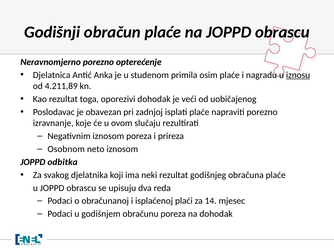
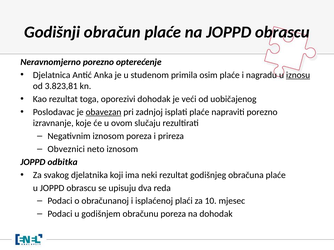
4.211,89: 4.211,89 -> 3.823,81 (61, 86)
obavezan underline: none -> present (104, 112)
Osobnom: Osobnom -> Obveznici (66, 149)
14: 14 -> 10 (211, 201)
